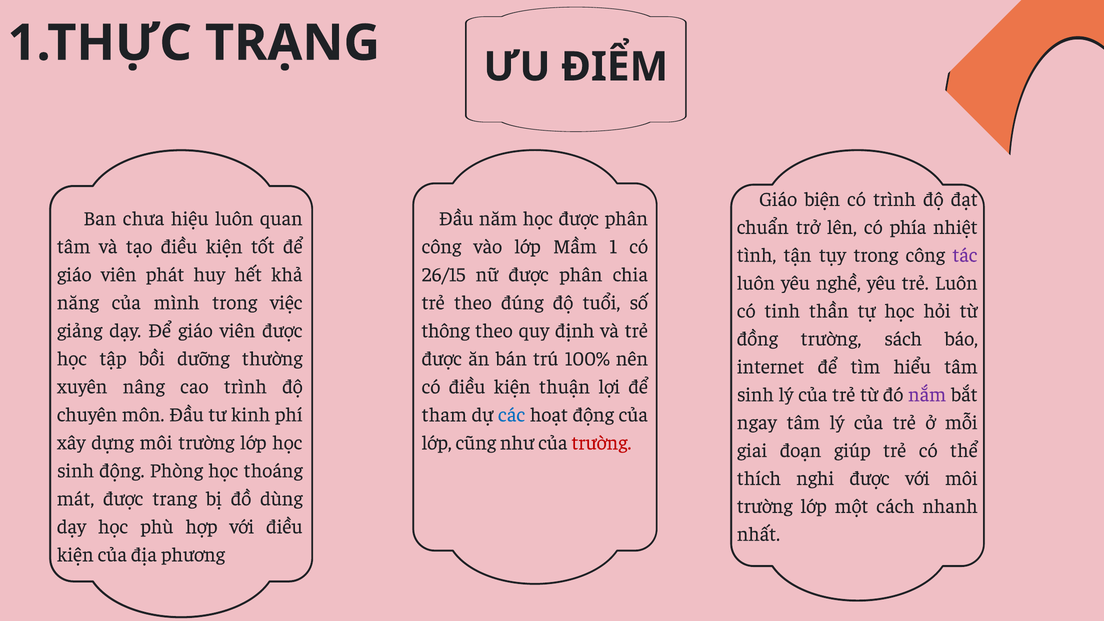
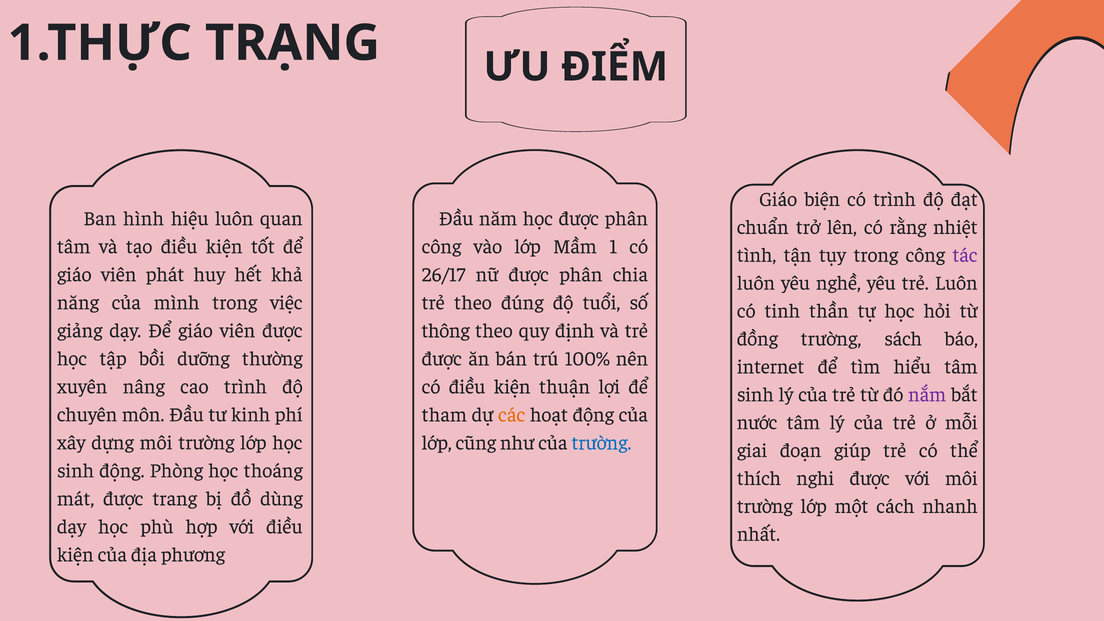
chưa: chưa -> hình (144, 219)
phía: phía -> rằng (908, 227)
26/15: 26/15 -> 26/17 (443, 275)
các colour: blue -> orange (512, 415)
ngay: ngay -> nước (757, 423)
trường colour: red -> blue (601, 443)
